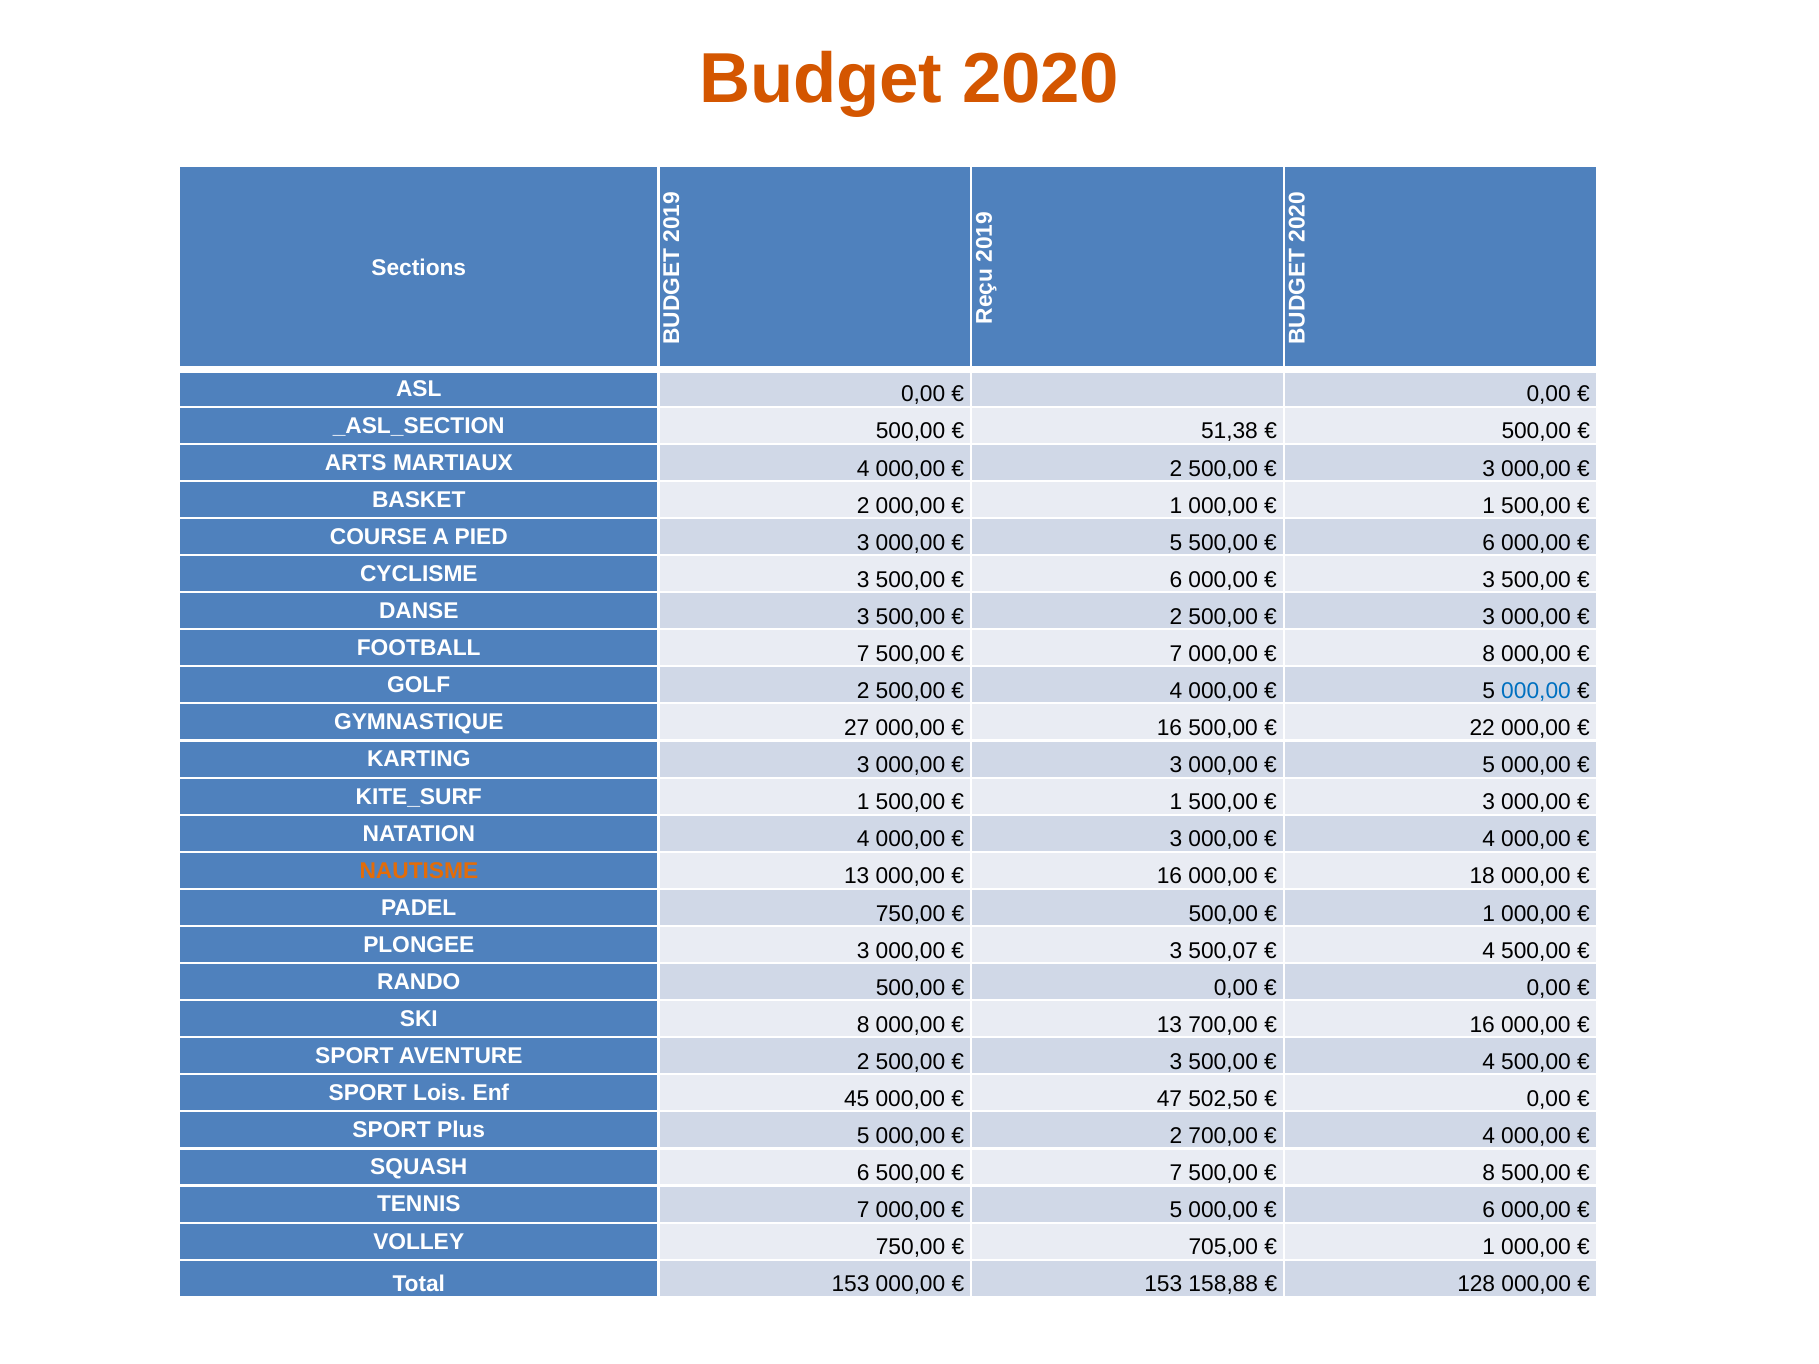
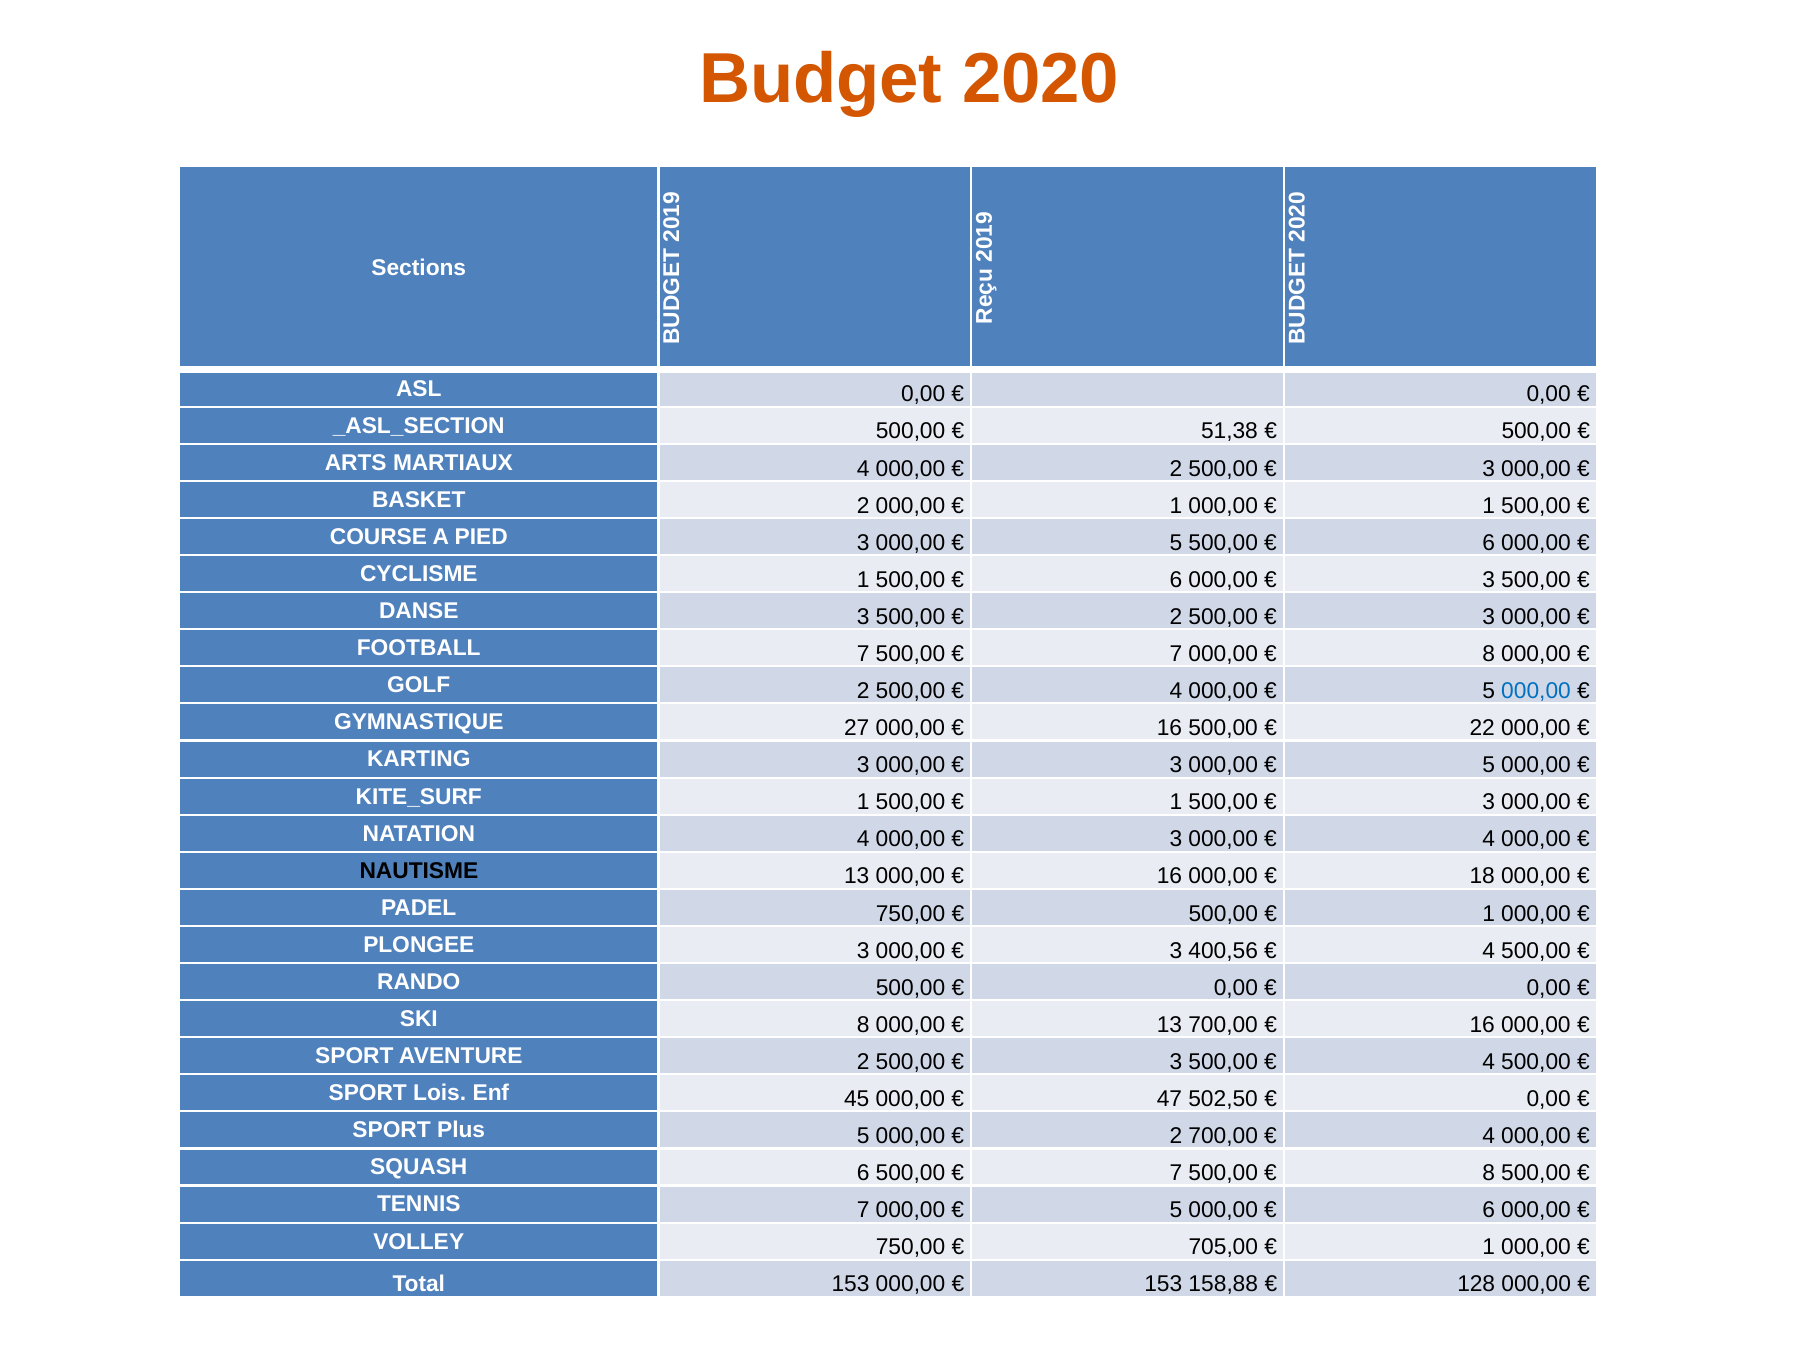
CYCLISME 3: 3 -> 1 (863, 580)
NAUTISME colour: orange -> black (419, 871)
500,07: 500,07 -> 400,56 (1223, 951)
